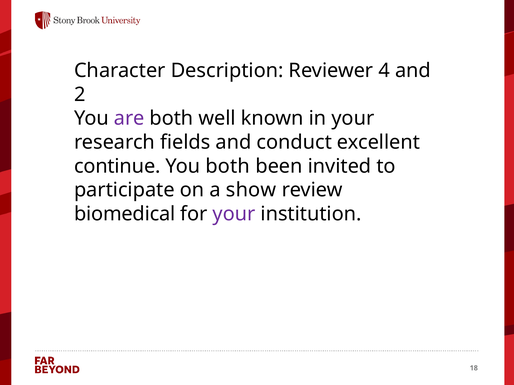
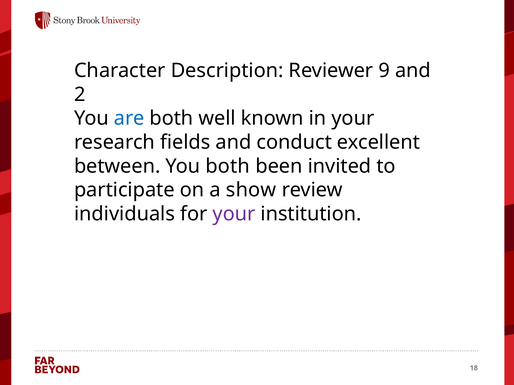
4: 4 -> 9 (384, 71)
are colour: purple -> blue (129, 118)
continue: continue -> between (117, 166)
biomedical: biomedical -> individuals (125, 214)
